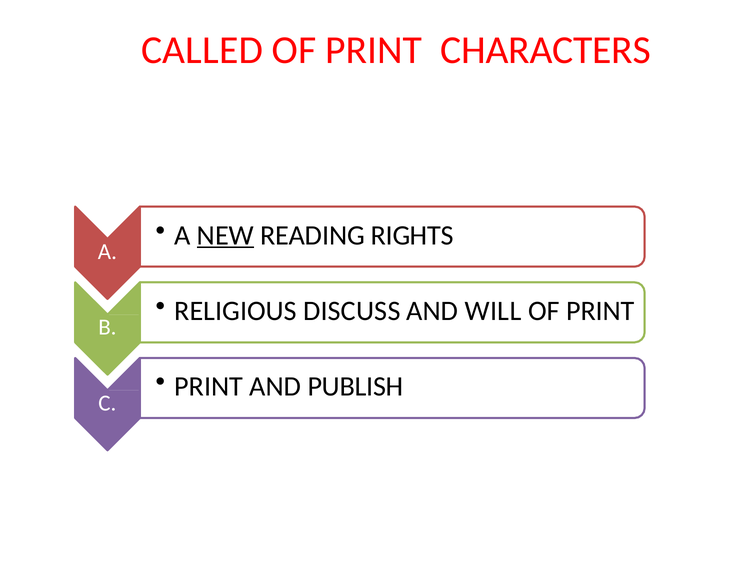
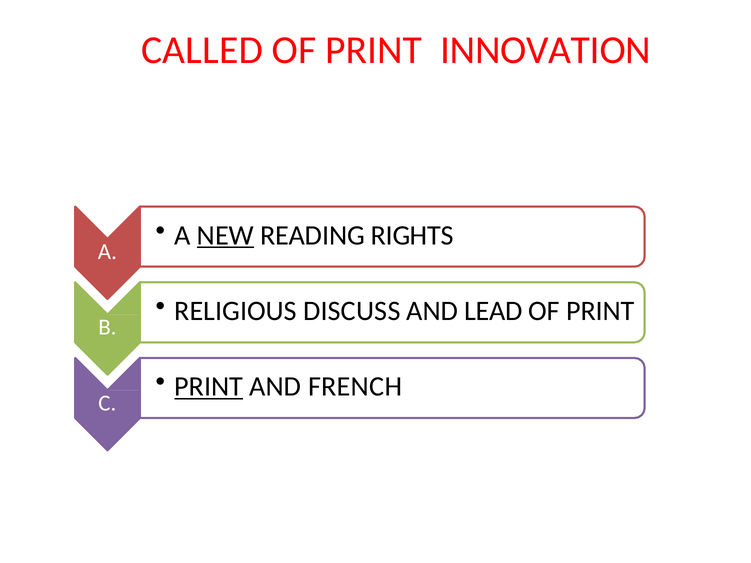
CHARACTERS: CHARACTERS -> INNOVATION (546, 50)
WILL: WILL -> LEAD (493, 311)
PRINT underline: none -> present (209, 387)
PUBLISH: PUBLISH -> FRENCH (355, 387)
